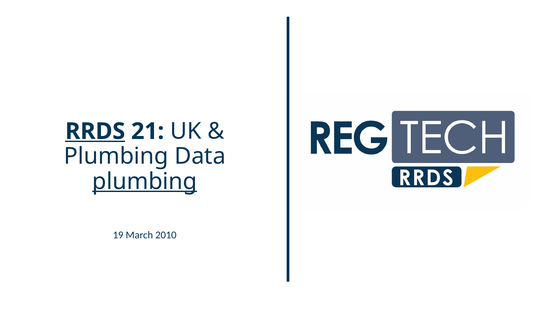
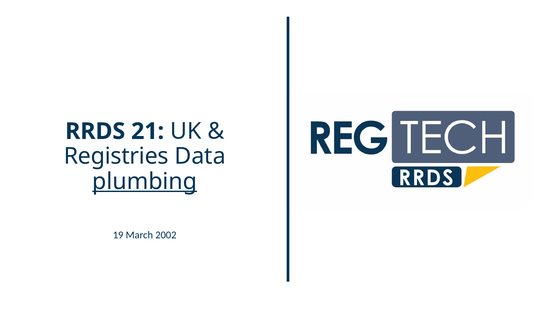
RRDS underline: present -> none (95, 131)
Plumbing: Plumbing -> Registries (116, 156)
2010: 2010 -> 2002 (166, 235)
